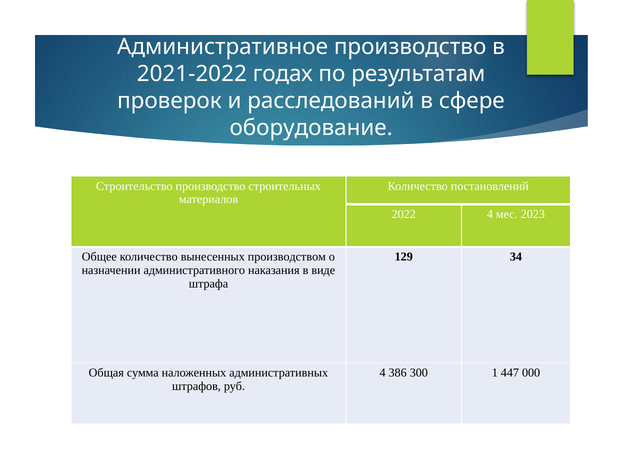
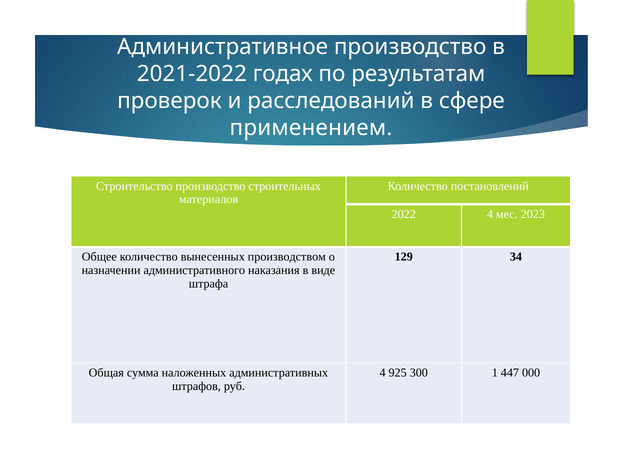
оборудование: оборудование -> применением (311, 128)
386: 386 -> 925 (398, 373)
